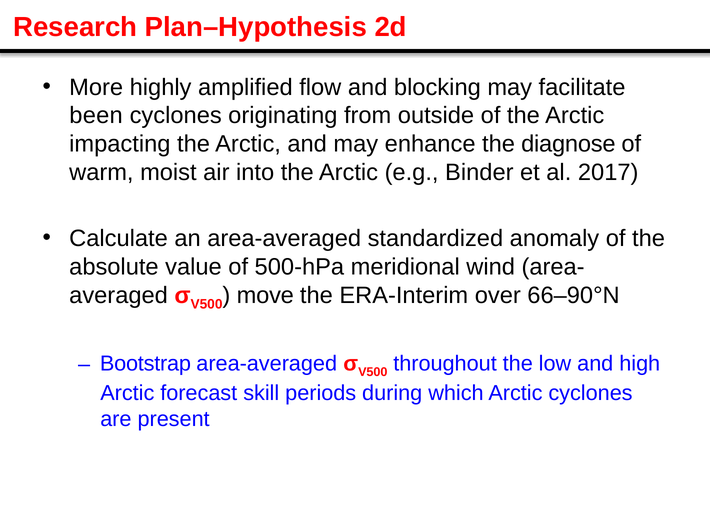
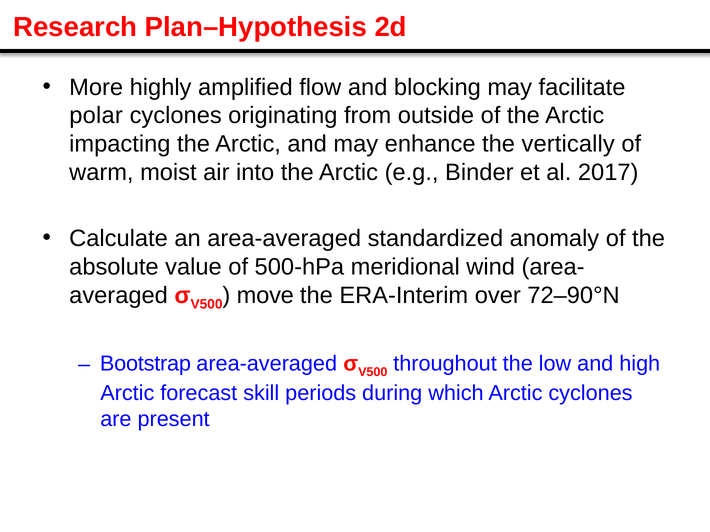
been: been -> polar (96, 116)
diagnose: diagnose -> vertically (568, 144)
66–90°N: 66–90°N -> 72–90°N (574, 296)
